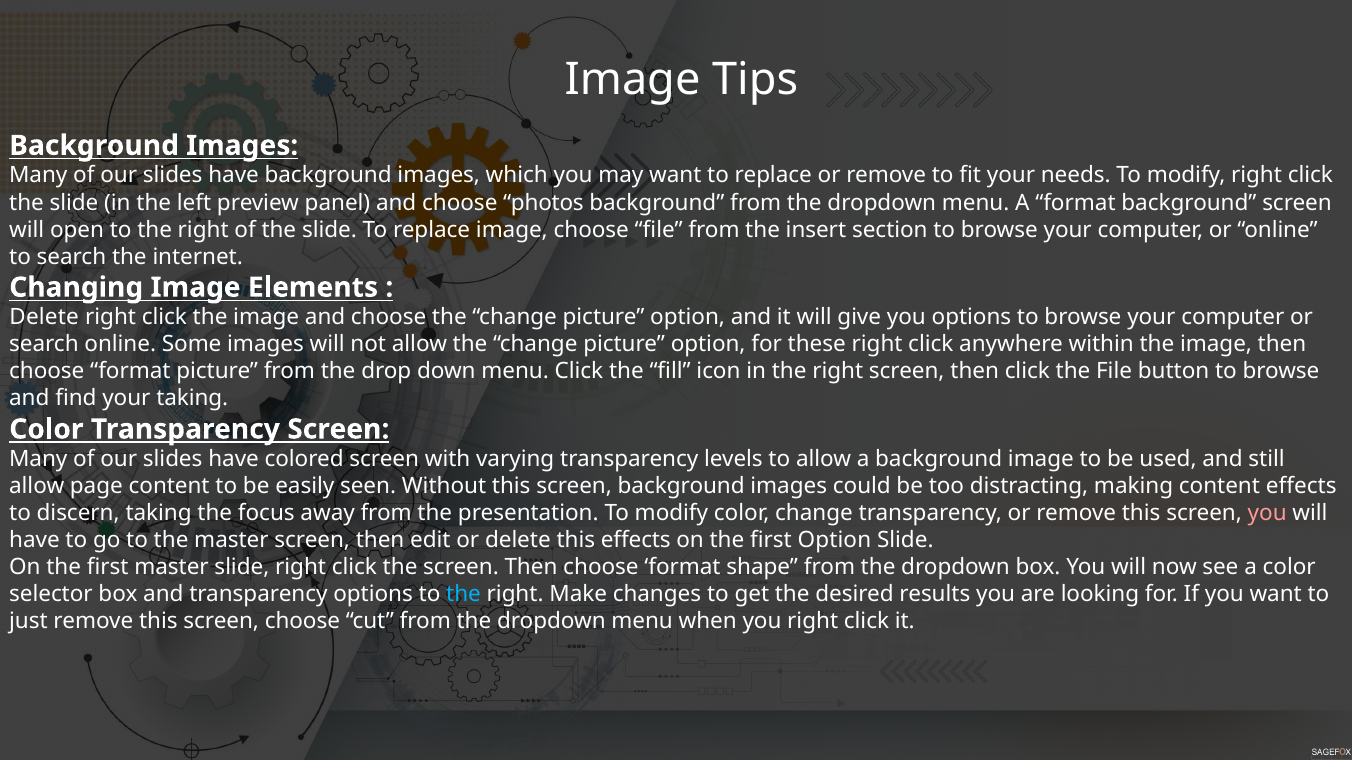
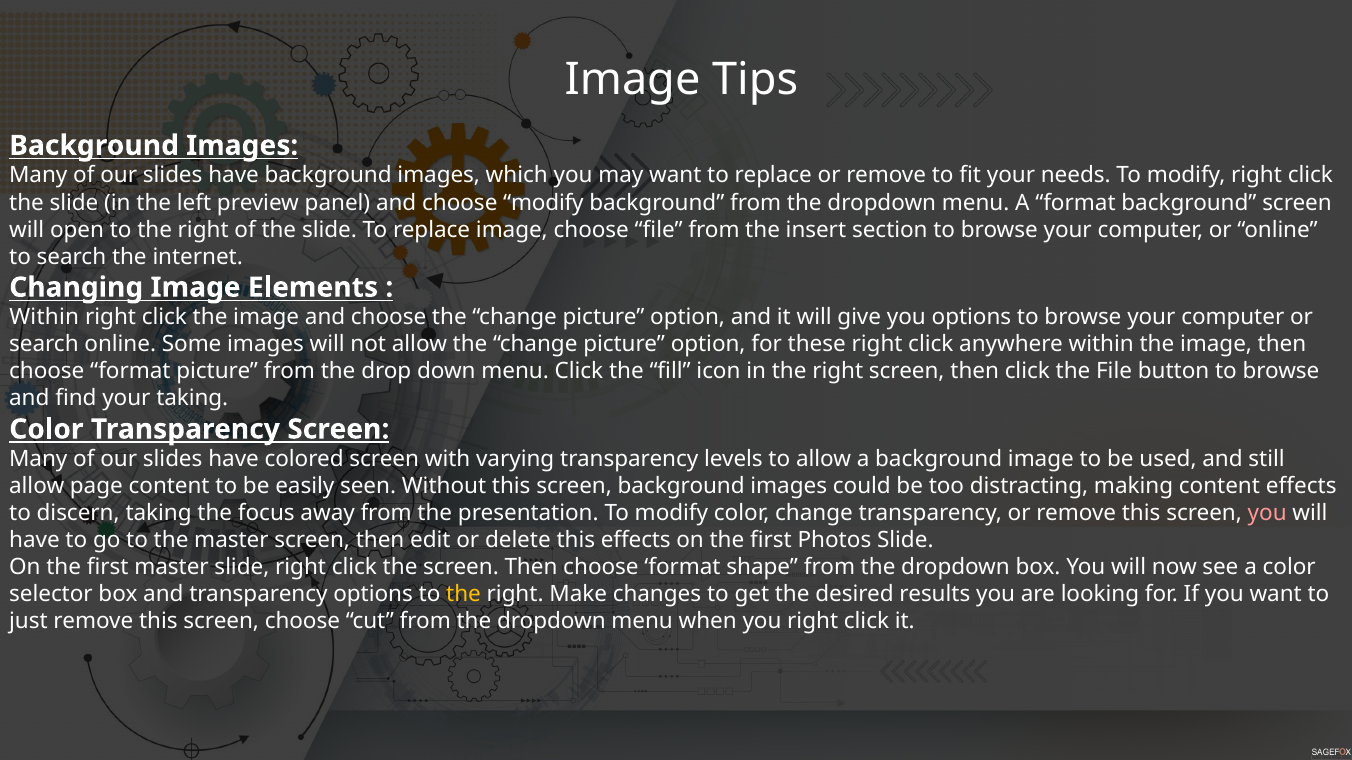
choose photos: photos -> modify (543, 203)
Delete: Delete -> Within (44, 318)
first Option: Option -> Photos (834, 541)
the colour: light blue -> yellow (464, 595)
